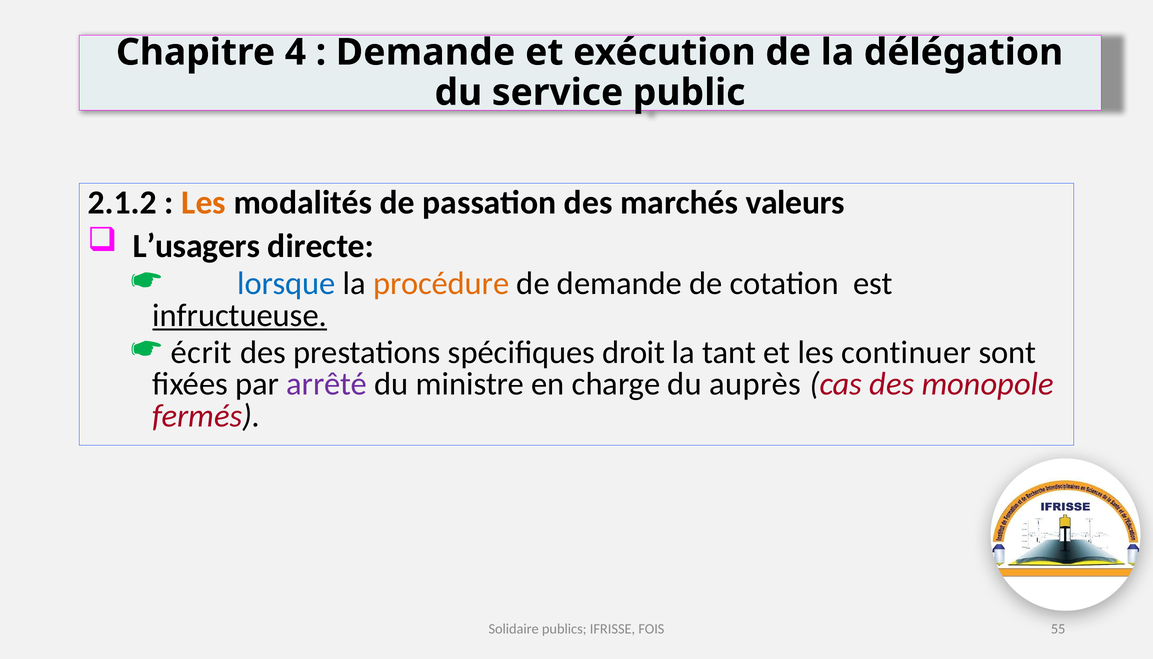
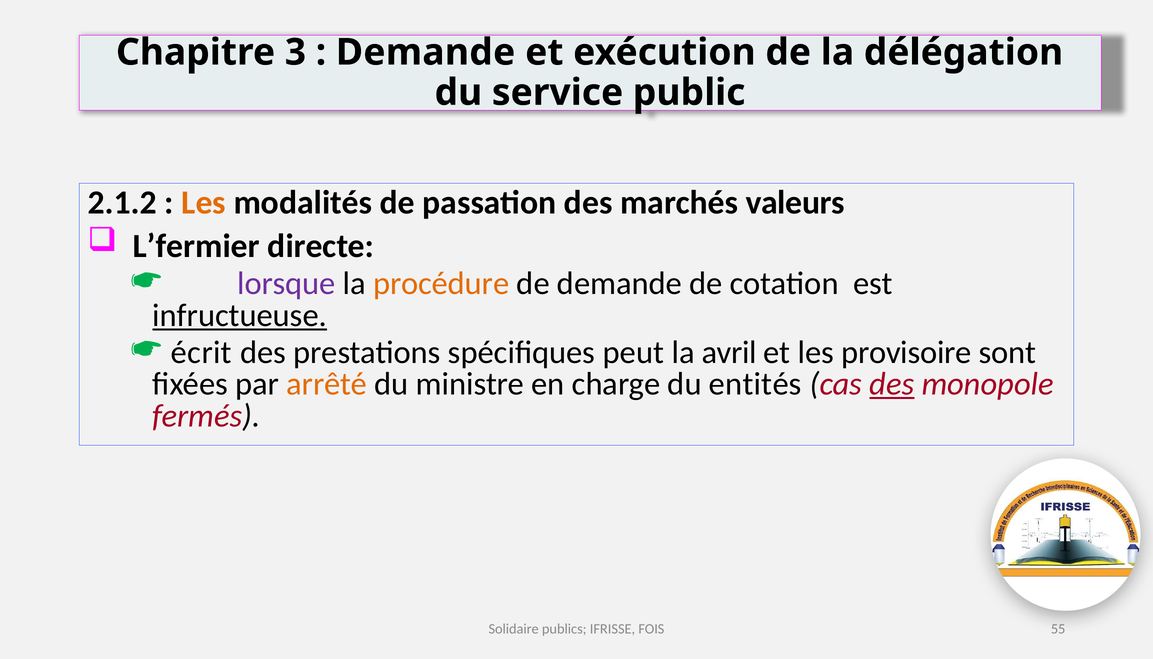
4: 4 -> 3 (295, 52)
L’usagers: L’usagers -> L’fermier (196, 246)
lorsque colour: blue -> purple (286, 284)
droit: droit -> peut (633, 352)
tant: tant -> avril (729, 352)
continuer: continuer -> provisoire (906, 352)
arrêté colour: purple -> orange (327, 384)
auprès: auprès -> entités (755, 384)
des underline: none -> present (892, 384)
